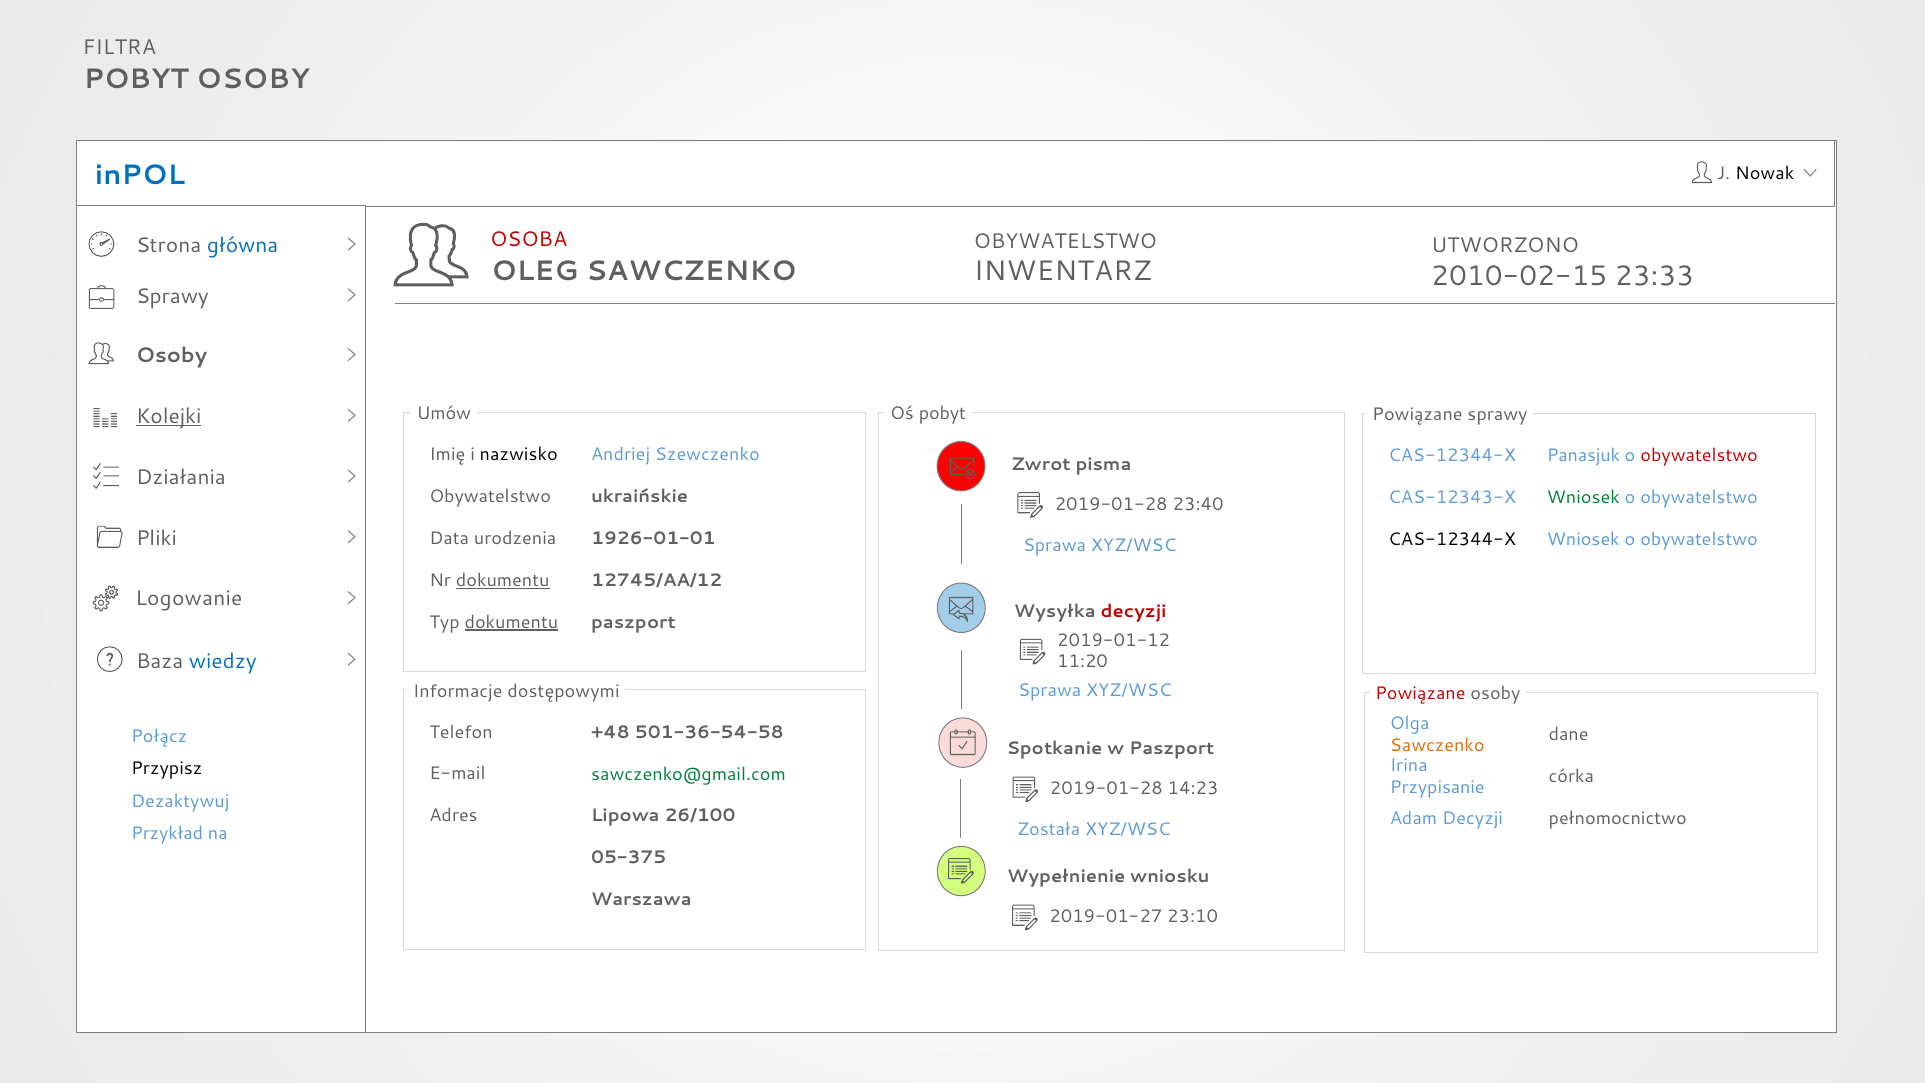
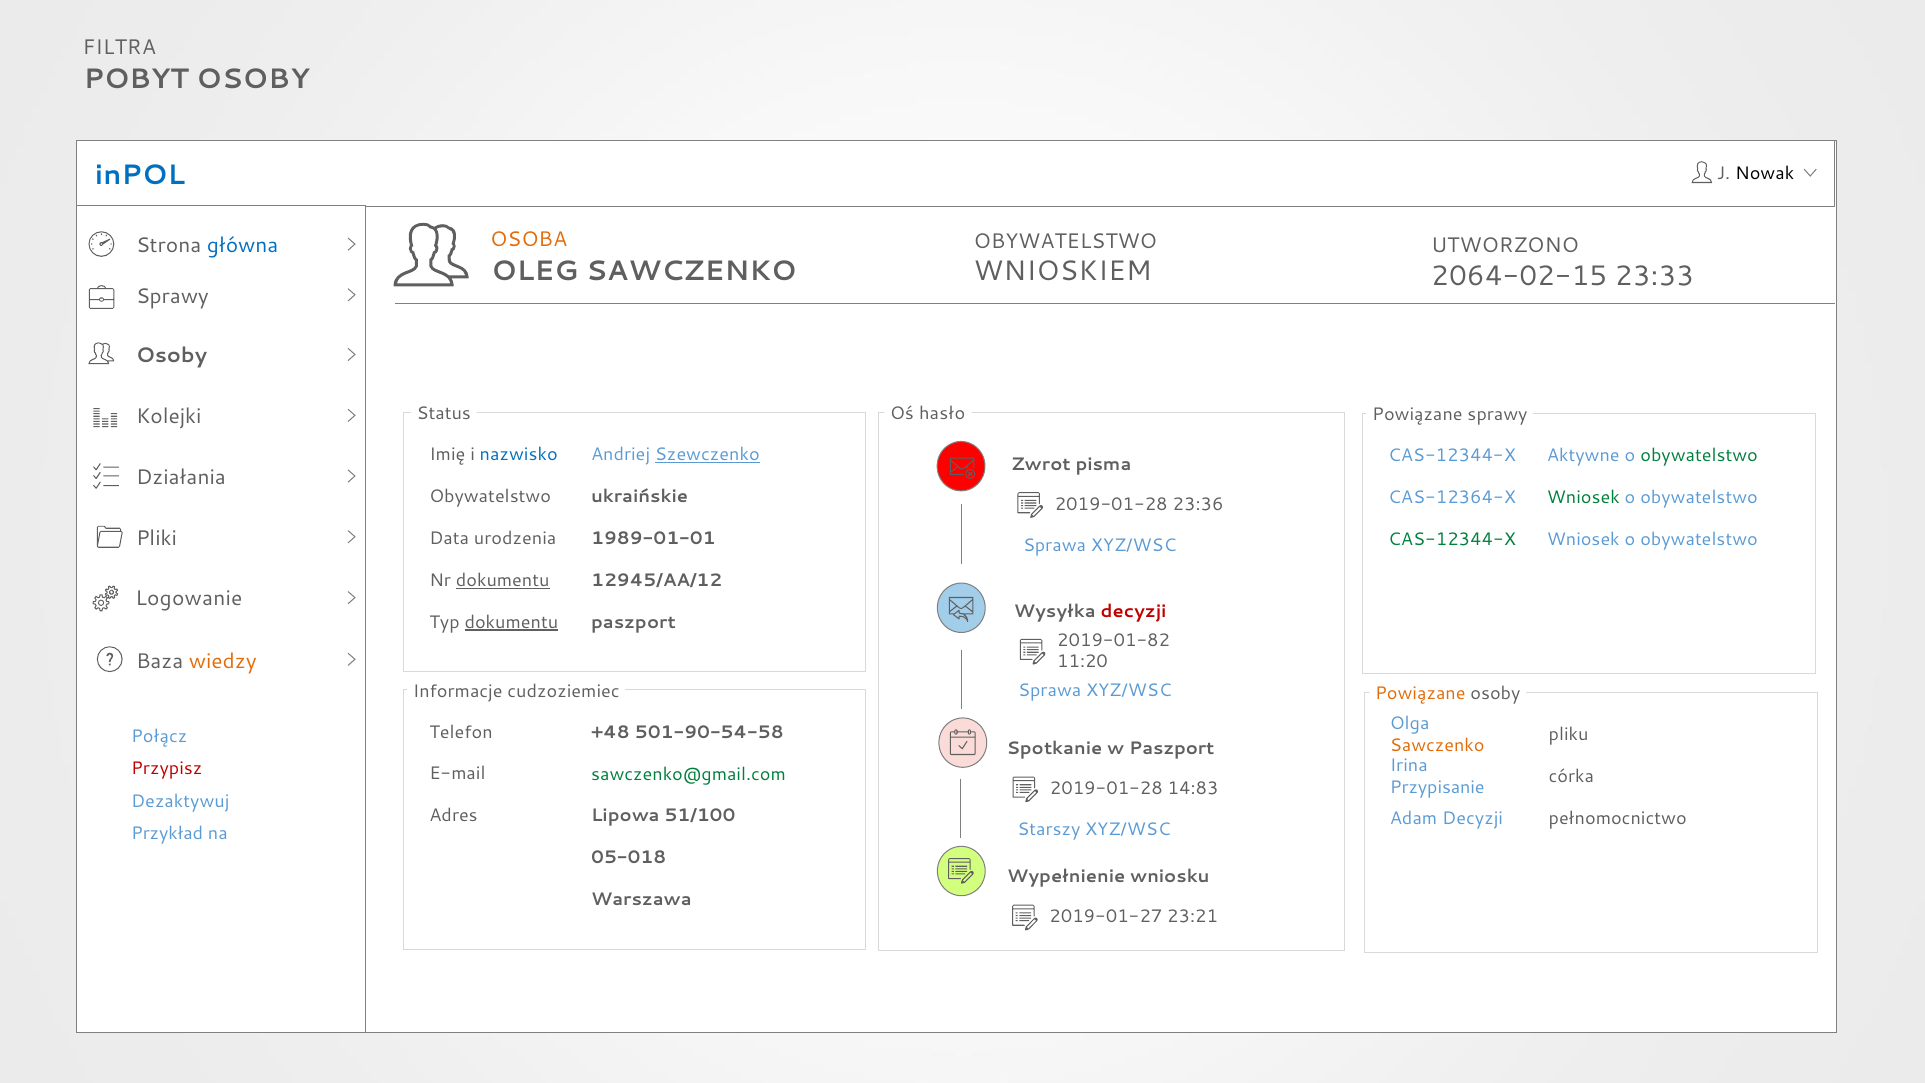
OSOBA colour: red -> orange (529, 240)
INWENTARZ: INWENTARZ -> WNIOSKIEM (1063, 272)
2010-02-15: 2010-02-15 -> 2064-02-15 (1519, 276)
Umów: Umów -> Status (444, 414)
Oś pobyt: pobyt -> hasło (942, 414)
Kolejki underline: present -> none (169, 417)
nazwisko colour: black -> blue (519, 455)
Szewczenko underline: none -> present (707, 455)
Panasjuk: Panasjuk -> Aktywne (1583, 456)
obywatelstwo colour: red -> green (1699, 456)
CAS-12343-X: CAS-12343-X -> CAS-12364-X (1452, 498)
23:40: 23:40 -> 23:36 (1198, 504)
1926-01-01: 1926-01-01 -> 1989-01-01 (653, 538)
CAS-12344-X colour: black -> green (1452, 539)
12745/AA/12: 12745/AA/12 -> 12945/AA/12 (657, 580)
2019-01-12: 2019-01-12 -> 2019-01-82 (1114, 640)
wiedzy colour: blue -> orange (223, 661)
dostępowymi: dostępowymi -> cudzoziemiec (564, 691)
Powiązane colour: red -> orange (1420, 693)
501-36-54-58: 501-36-54-58 -> 501-90-54-58 (709, 732)
dane: dane -> pliku (1569, 734)
Przypisz colour: black -> red (167, 769)
14:23: 14:23 -> 14:83 (1193, 789)
26/100: 26/100 -> 51/100 (700, 816)
Została: Została -> Starszy (1049, 829)
05-375: 05-375 -> 05-018 (629, 858)
23:10: 23:10 -> 23:21 (1193, 917)
